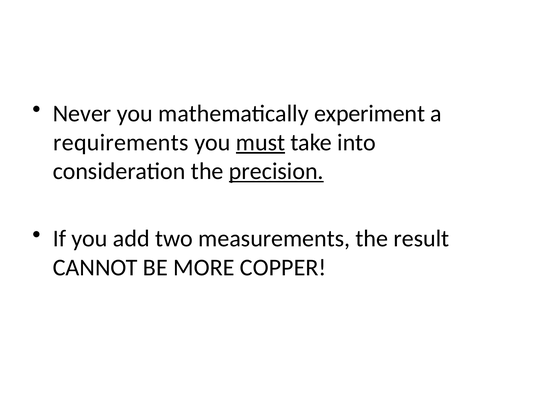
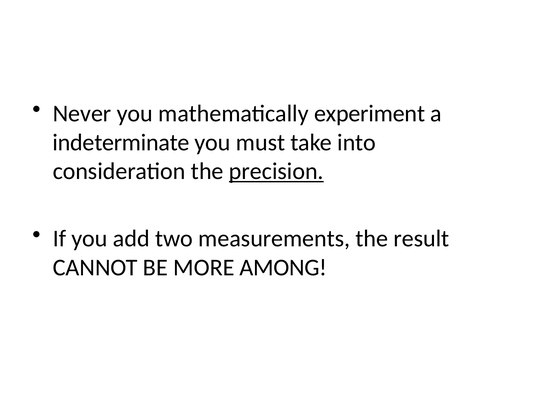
requirements: requirements -> indeterminate (121, 142)
must underline: present -> none (261, 142)
COPPER: COPPER -> AMONG (283, 267)
